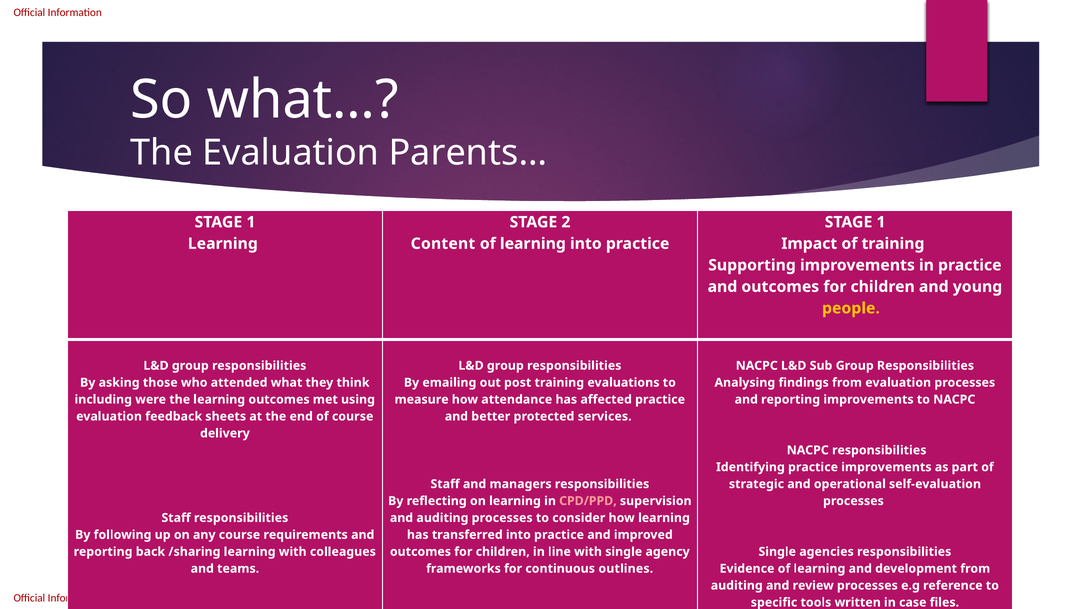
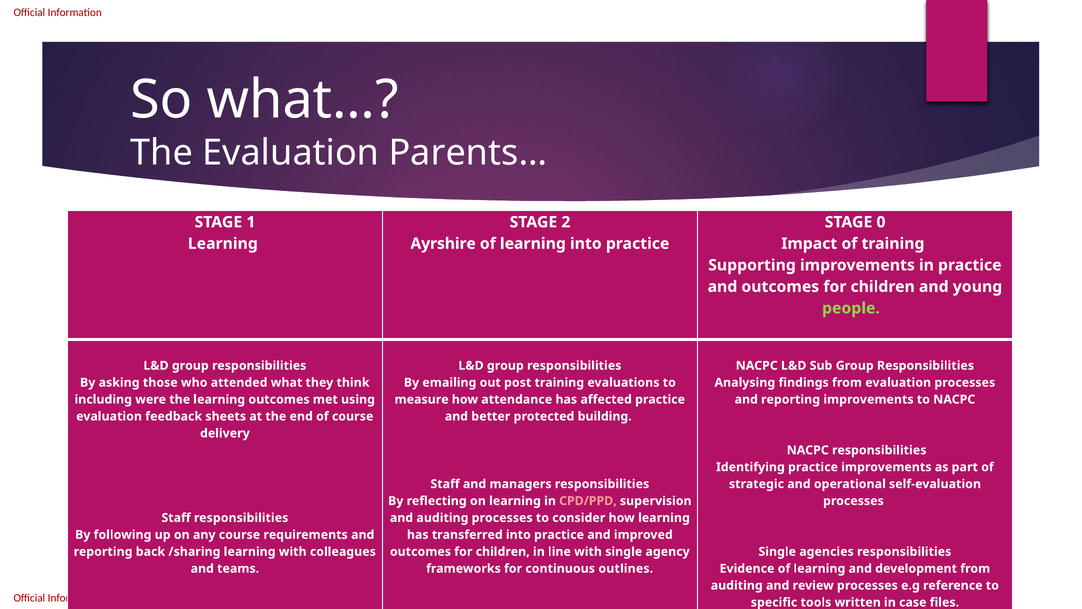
1: 1 -> 0 (881, 222)
Content: Content -> Ayrshire (443, 244)
people colour: yellow -> light green (851, 308)
services: services -> building (605, 416)
